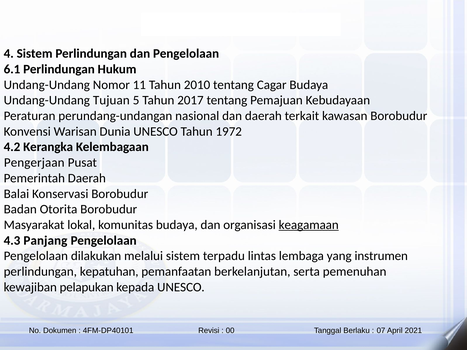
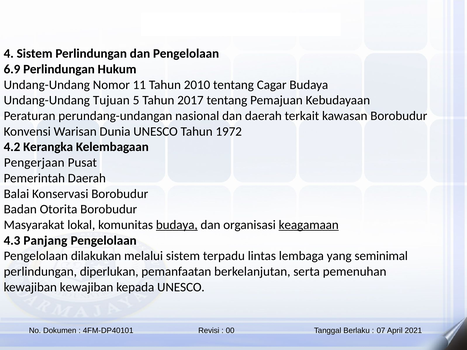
6.1: 6.1 -> 6.9 (12, 69)
budaya underline: none -> present (177, 225)
instrumen: instrumen -> seminimal (381, 256)
kepatuhan: kepatuhan -> diperlukan (109, 272)
kewajiban pelapukan: pelapukan -> kewajiban (87, 287)
